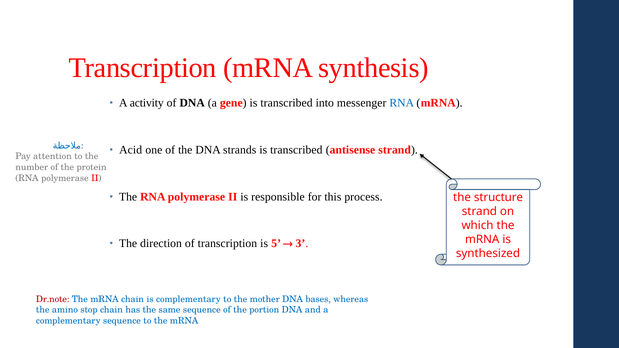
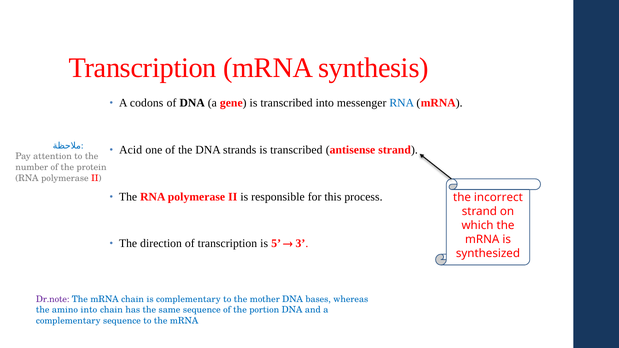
activity: activity -> codons (147, 103)
structure: structure -> incorrect (498, 198)
Dr.note colour: red -> purple (53, 299)
amino stop: stop -> into (89, 310)
